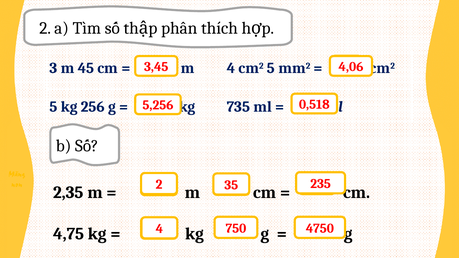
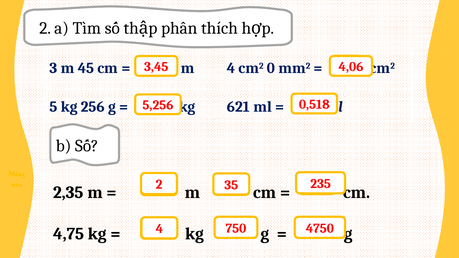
4 cm2 5: 5 -> 0 (271, 68)
735: 735 -> 621 (238, 107)
